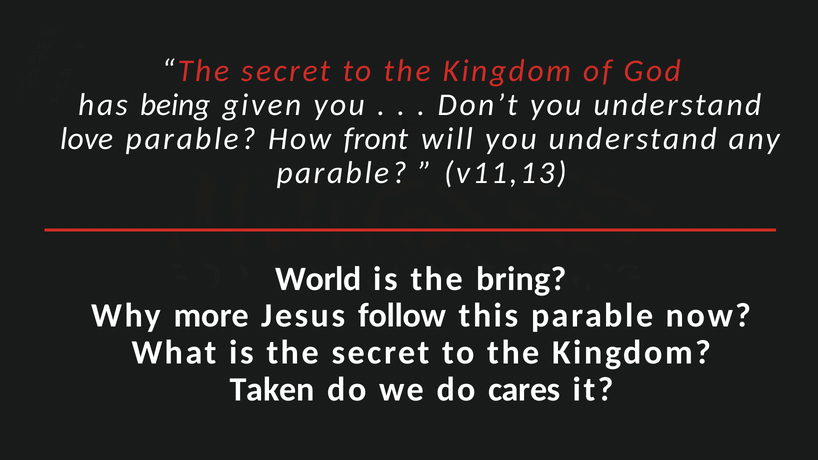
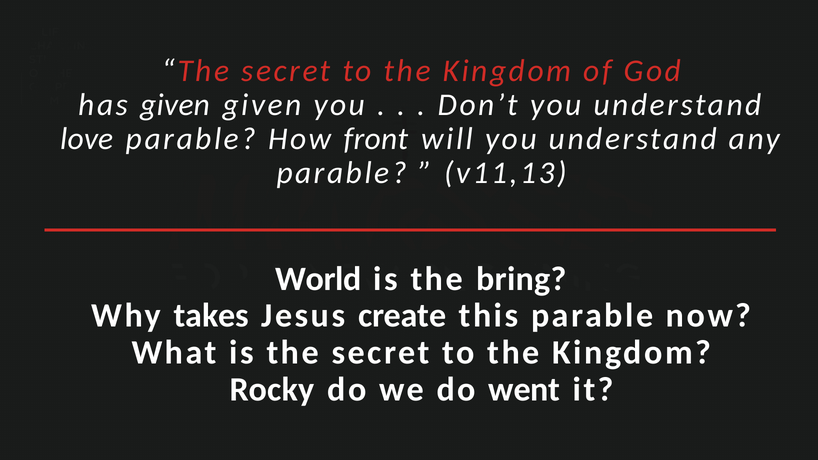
has being: being -> given (175, 105)
more: more -> takes (211, 316)
follow: follow -> create (402, 316)
Taken: Taken -> Rocky (272, 389)
cares: cares -> went (524, 389)
